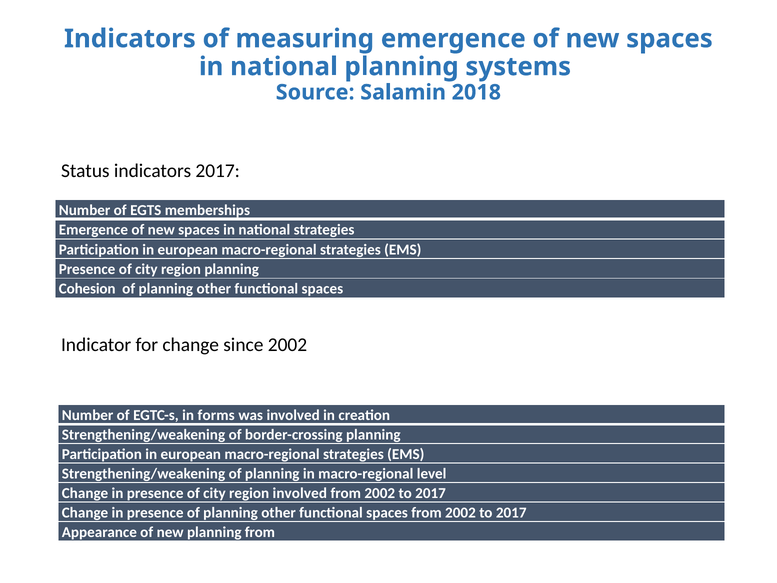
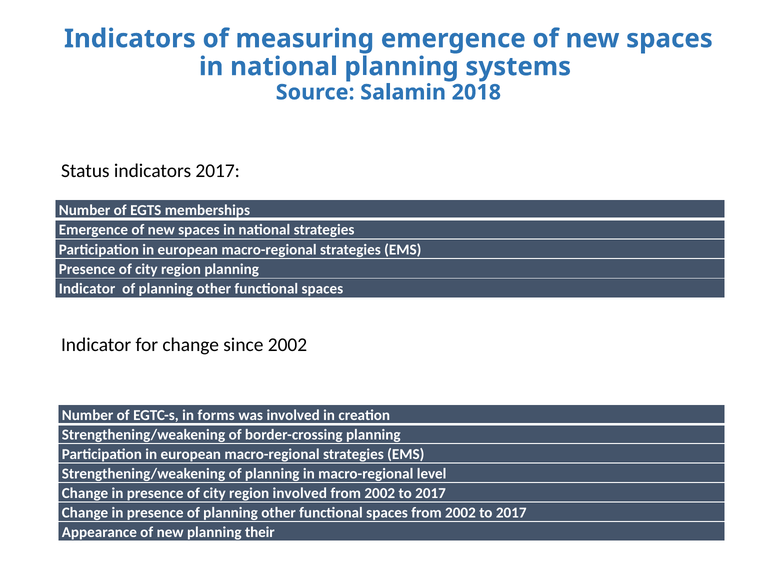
Cohesion: Cohesion -> Indicator (87, 289)
planning from: from -> their (260, 532)
